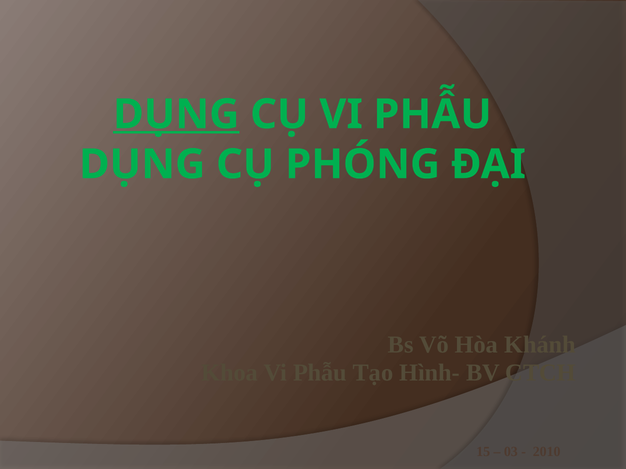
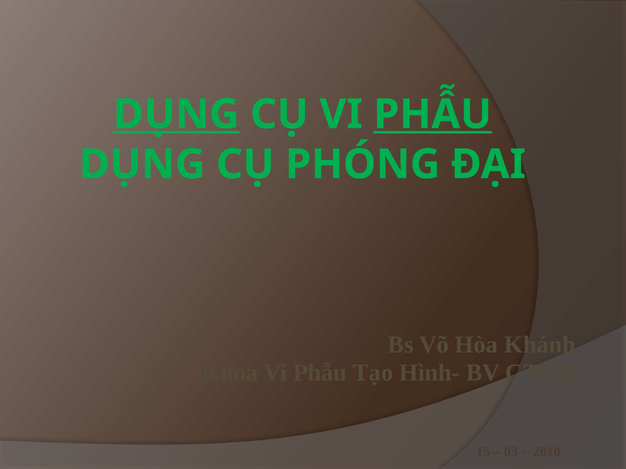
PHẪU underline: none -> present (433, 115)
